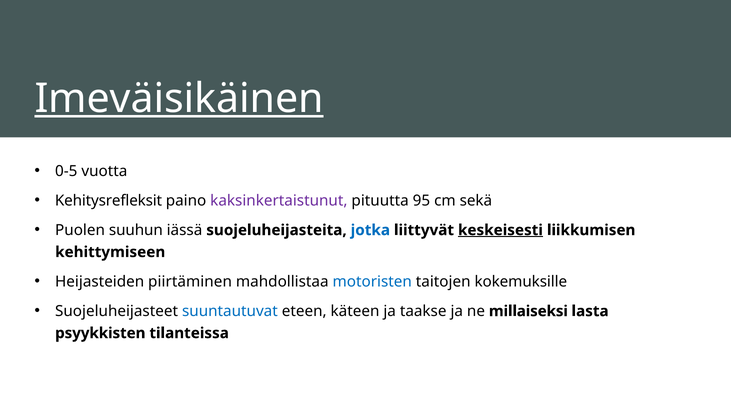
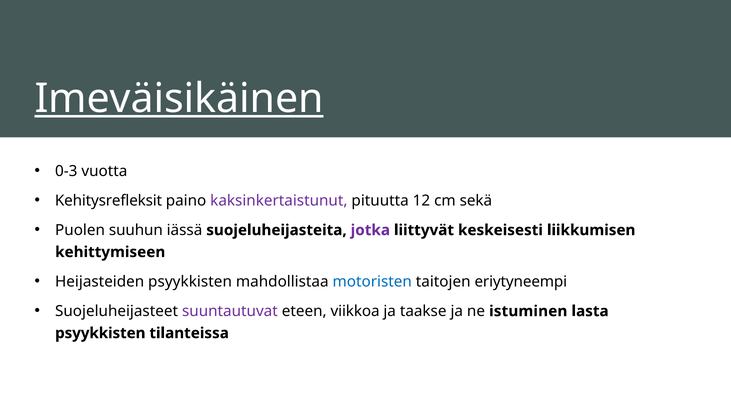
0-5: 0-5 -> 0-3 (66, 171)
95: 95 -> 12 (421, 201)
jotka colour: blue -> purple (370, 230)
keskeisesti underline: present -> none (500, 230)
Heijasteiden piirtäminen: piirtäminen -> psyykkisten (190, 282)
kokemuksille: kokemuksille -> eriytyneempi (521, 282)
suuntautuvat colour: blue -> purple (230, 311)
käteen: käteen -> viikkoa (355, 311)
millaiseksi: millaiseksi -> istuminen (528, 311)
